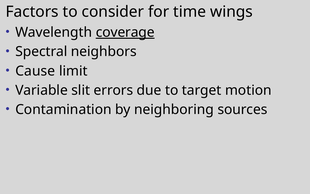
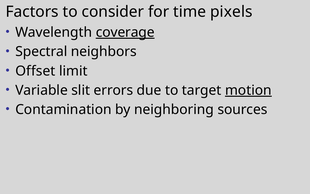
wings: wings -> pixels (231, 12)
Cause: Cause -> Offset (35, 71)
motion underline: none -> present (248, 90)
